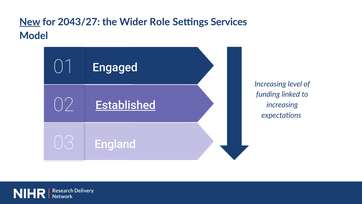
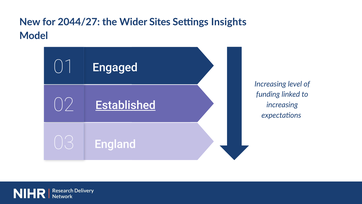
New underline: present -> none (30, 22)
2043/27: 2043/27 -> 2044/27 (79, 22)
Role: Role -> Sites (160, 22)
Services: Services -> Insights (229, 22)
